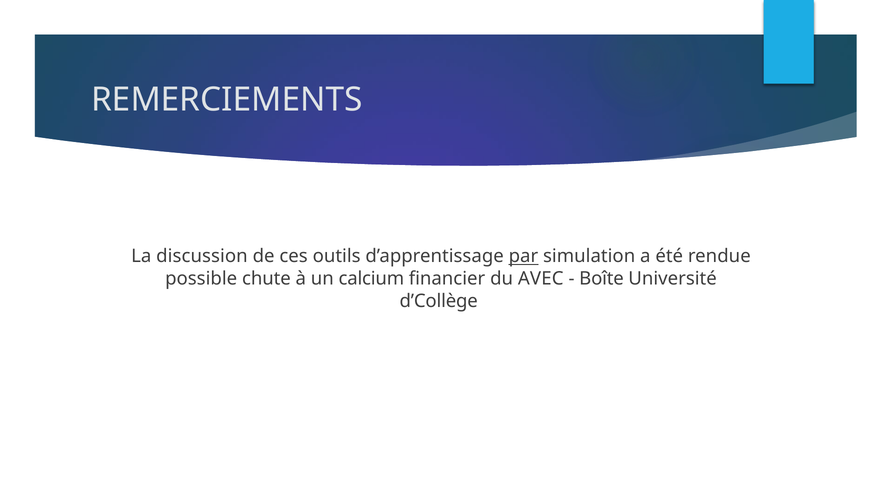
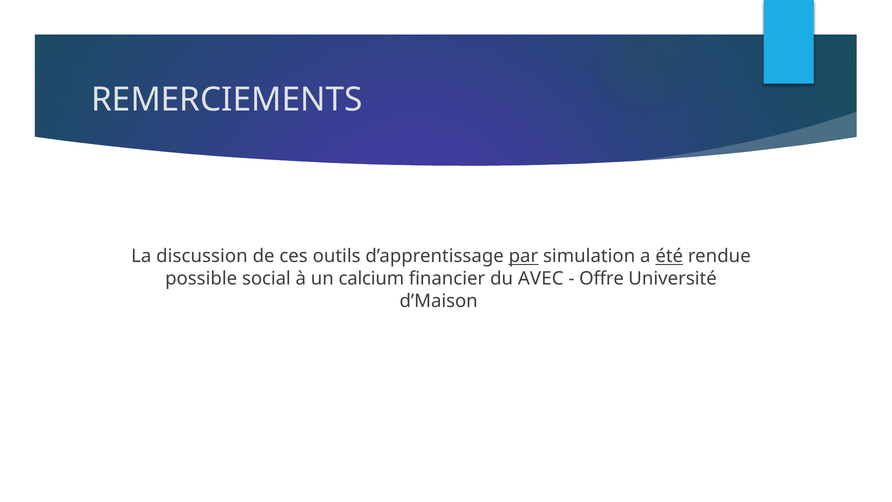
été underline: none -> present (669, 256)
chute: chute -> social (266, 279)
Boîte: Boîte -> Offre (602, 279)
d’Collège: d’Collège -> d’Maison (439, 301)
